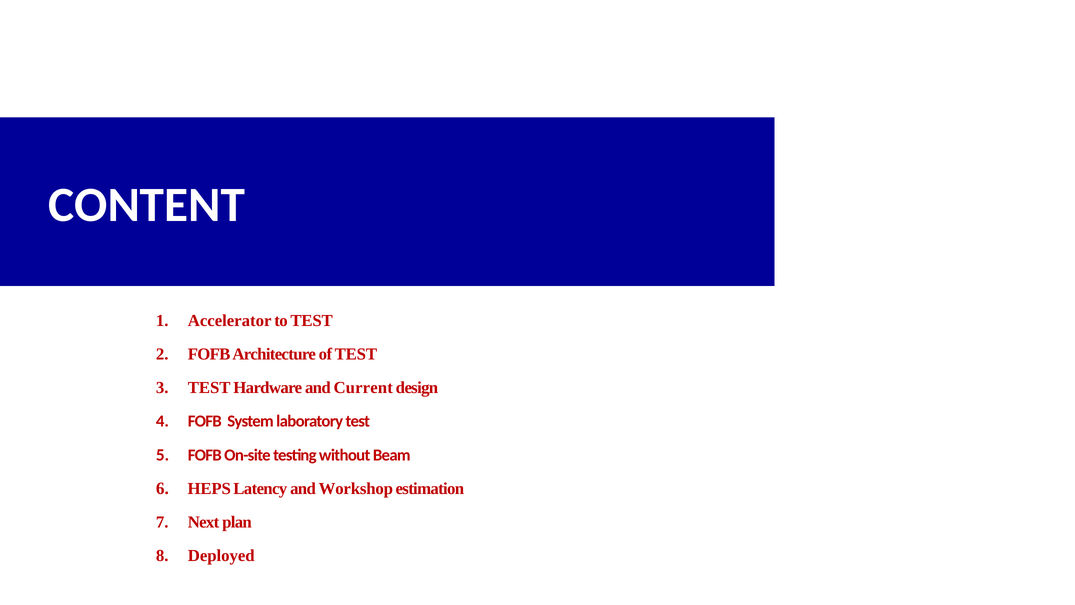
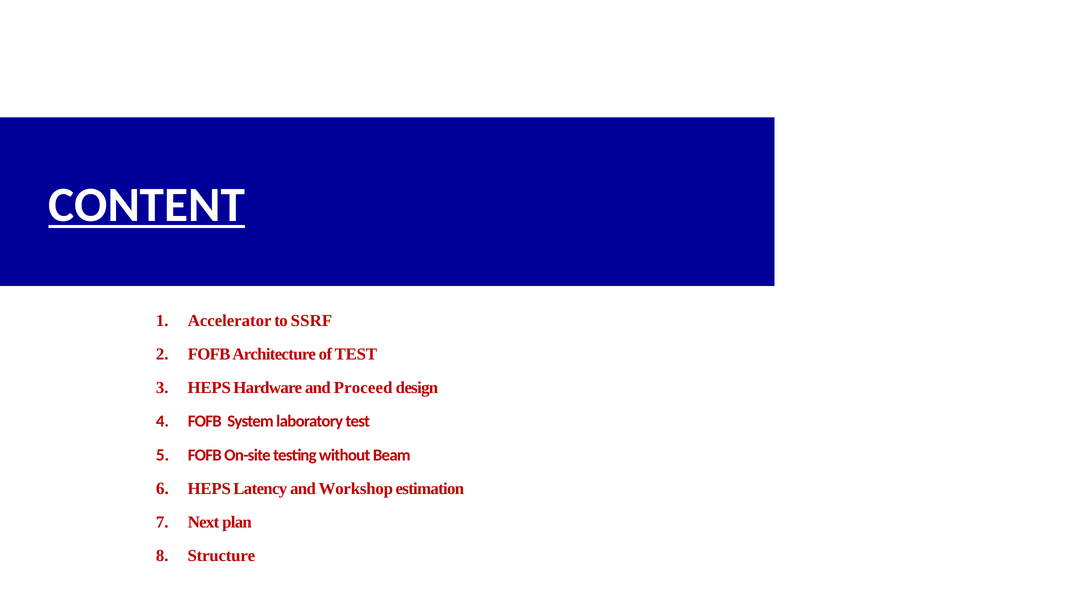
CONTENT underline: none -> present (147, 205)
to TEST: TEST -> SSRF (311, 320)
TEST: TEST -> HEPS (209, 388)
Current: Current -> Proceed (363, 388)
Deployed: Deployed -> Structure (221, 555)
